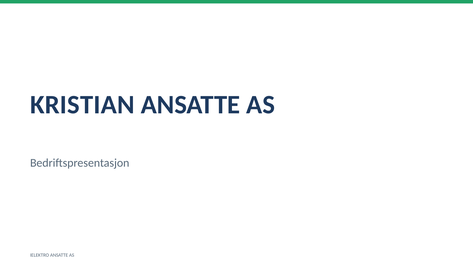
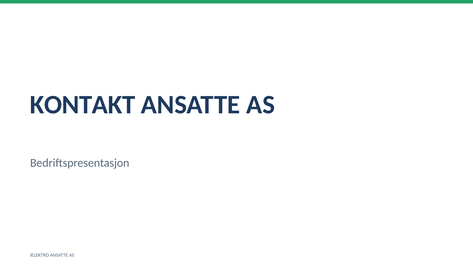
KRISTIAN: KRISTIAN -> KONTAKT (83, 105)
